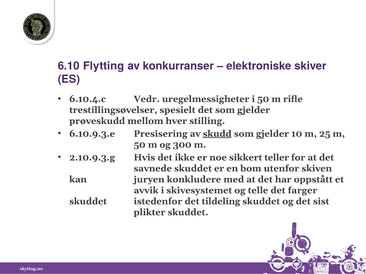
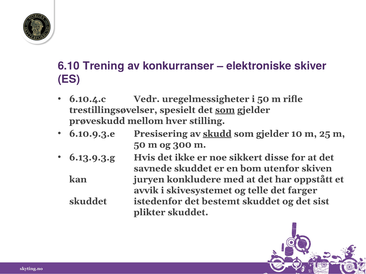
Flytting: Flytting -> Trening (104, 66)
som underline: none -> present (225, 110)
2.10.9.3.g: 2.10.9.3.g -> 6.13.9.3.g (92, 158)
teller: teller -> disse (277, 158)
tildeling: tildeling -> bestemt (221, 202)
